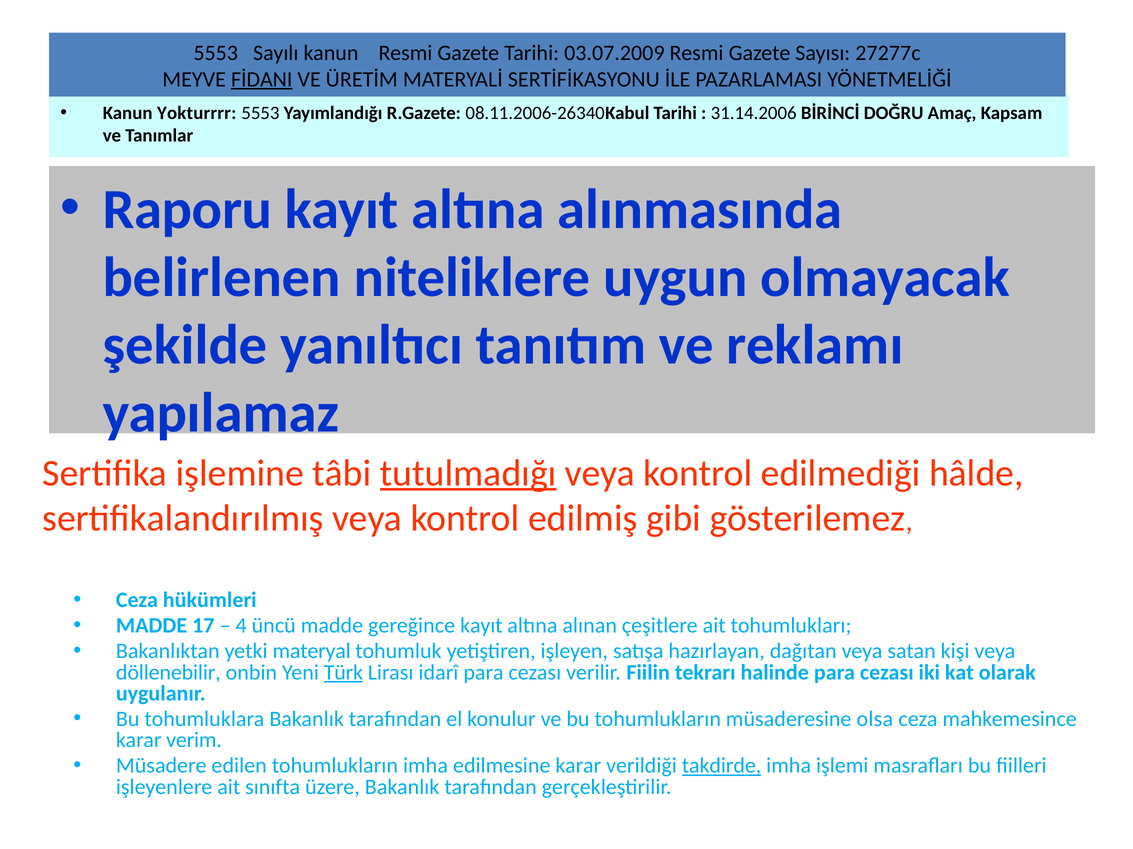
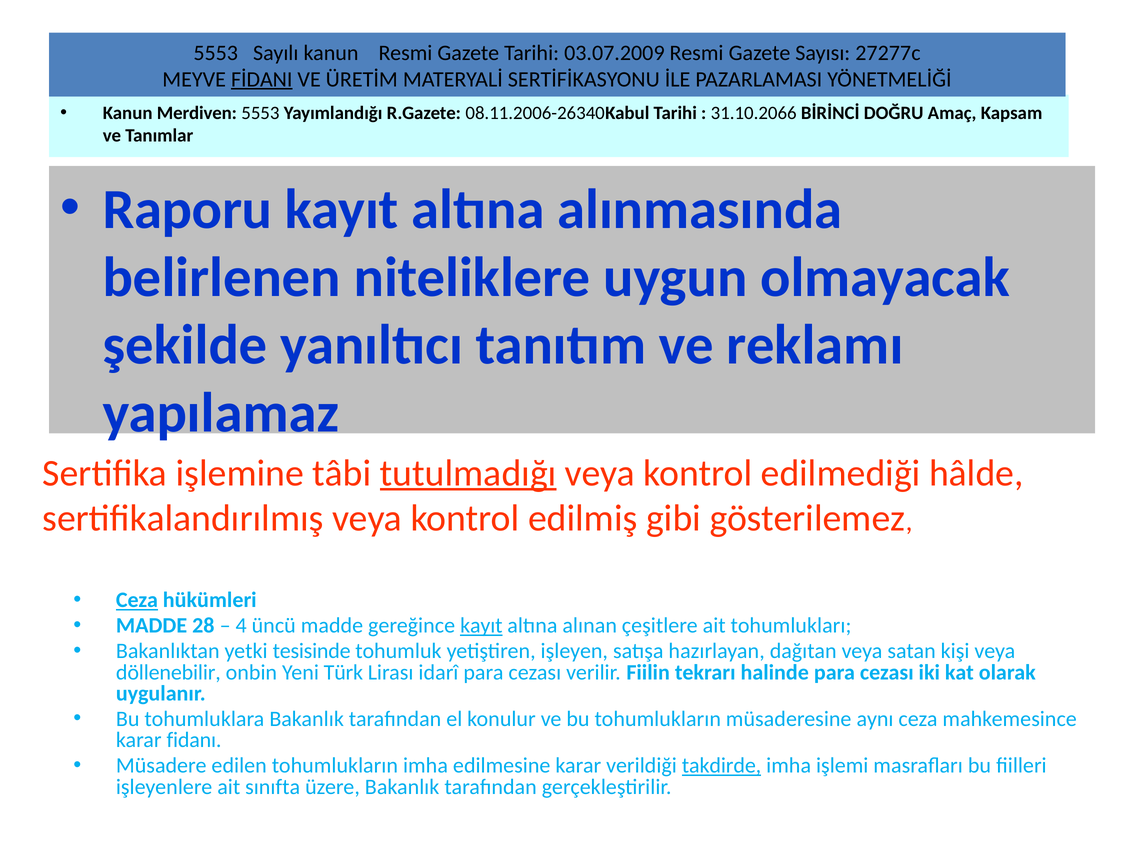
Yokturrrr: Yokturrrr -> Merdiven (197, 113)
31.14.2006: 31.14.2006 -> 31.10.2066 (754, 113)
Ceza underline: none -> present (137, 601)
17: 17 -> 28 (203, 626)
kayıt underline: none -> present (481, 626)
materyal: materyal -> tesisinde (312, 652)
Türk underline: present -> none (343, 673)
olsa: olsa -> aynı (875, 720)
verim: verim -> fidanı (194, 741)
